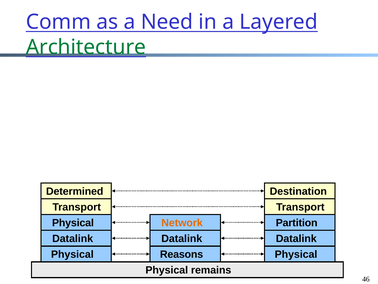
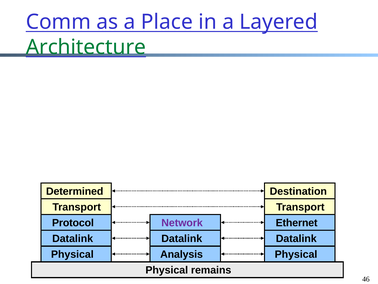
Need: Need -> Place (167, 22)
Physical: Physical -> Protocol (73, 222)
Network colour: orange -> purple (182, 222)
Partition: Partition -> Ethernet (297, 222)
Reasons: Reasons -> Analysis (182, 254)
